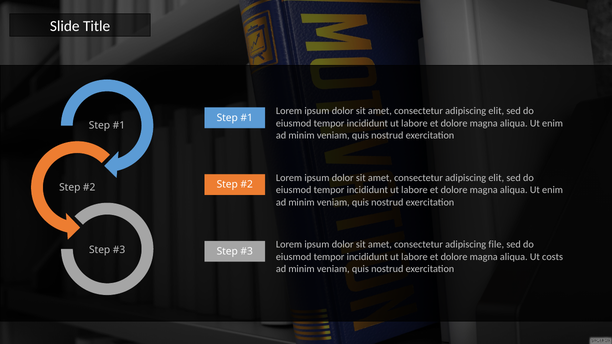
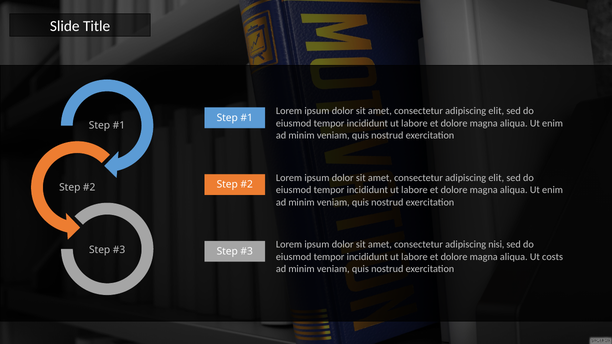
file: file -> nisi (496, 245)
